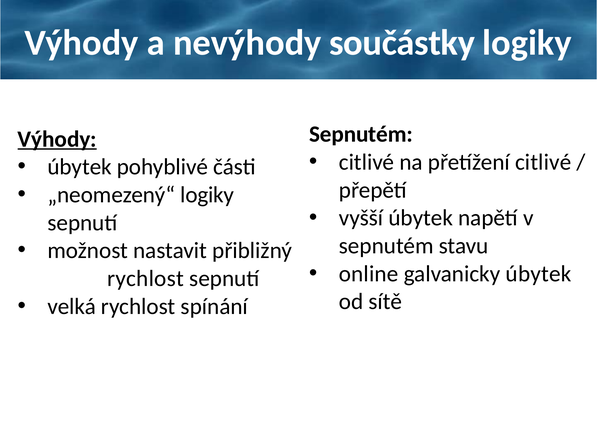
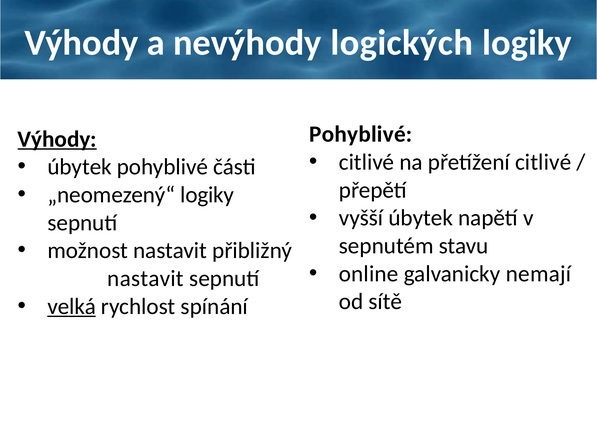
součástky: součástky -> logických (402, 43)
Sepnutém: Sepnutém -> Pohyblivé (361, 134)
galvanicky úbytek: úbytek -> nemají (539, 274)
rychlost: rychlost -> nastavit (146, 278)
velká underline: none -> present (72, 306)
